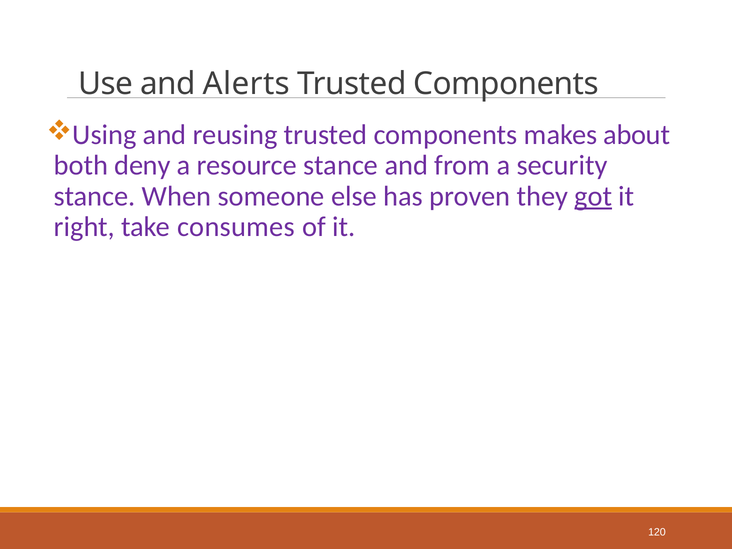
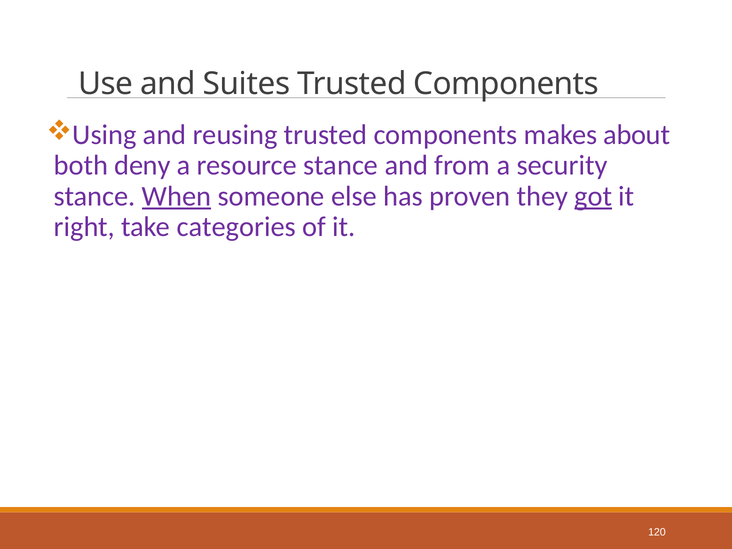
Alerts: Alerts -> Suites (247, 84)
When underline: none -> present (177, 196)
consumes: consumes -> categories (236, 227)
